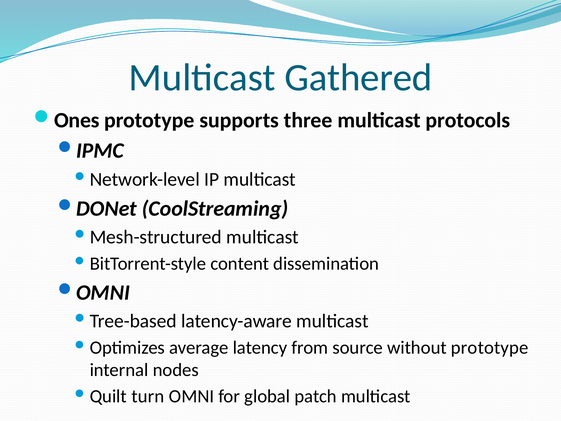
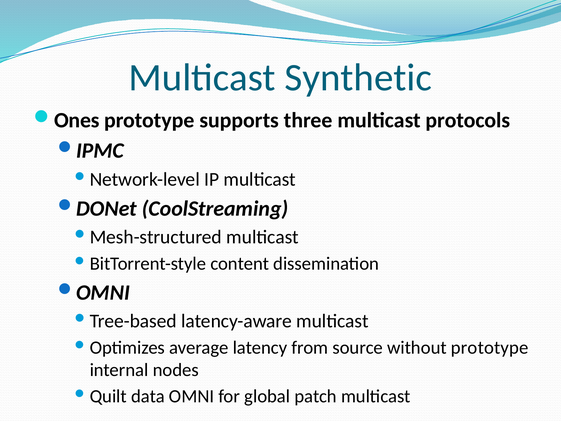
Gathered: Gathered -> Synthetic (358, 77)
turn: turn -> data (148, 396)
